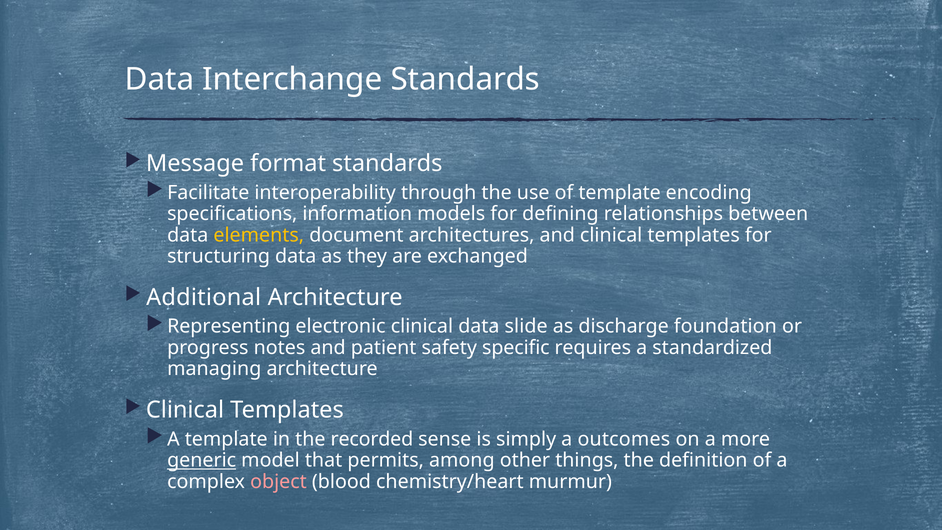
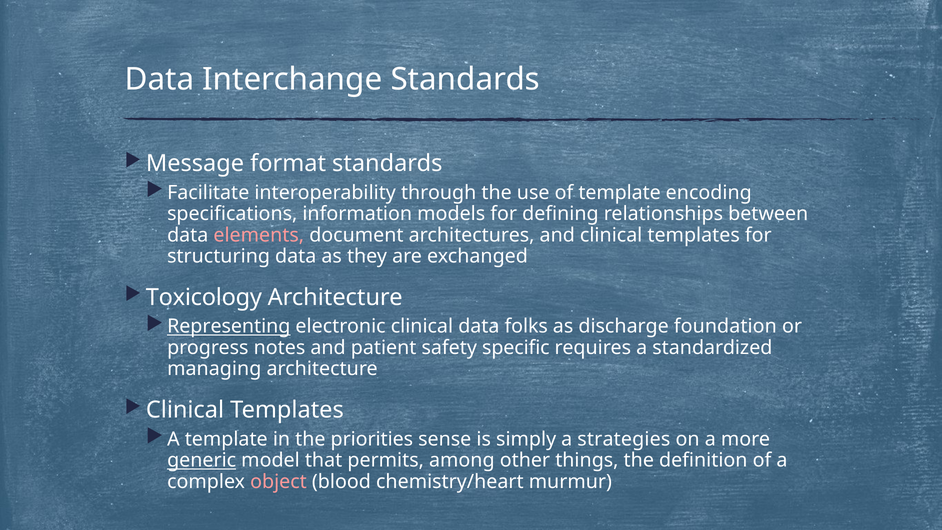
elements colour: yellow -> pink (259, 235)
Additional: Additional -> Toxicology (204, 297)
Representing underline: none -> present (229, 327)
slide: slide -> folks (526, 327)
recorded: recorded -> priorities (372, 439)
outcomes: outcomes -> strategies (624, 439)
